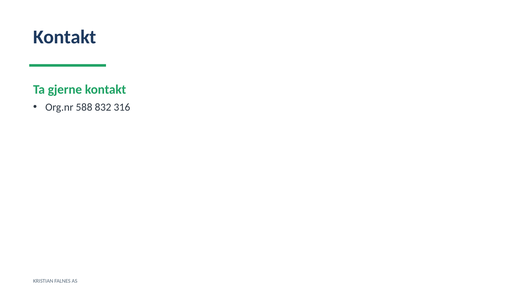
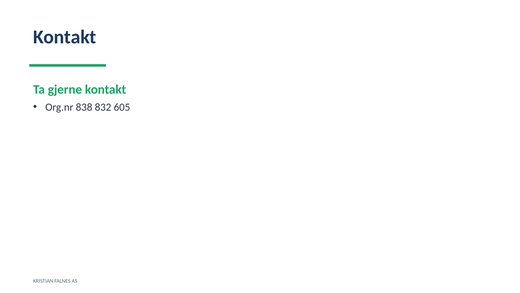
588: 588 -> 838 (84, 107)
316: 316 -> 605 (122, 107)
